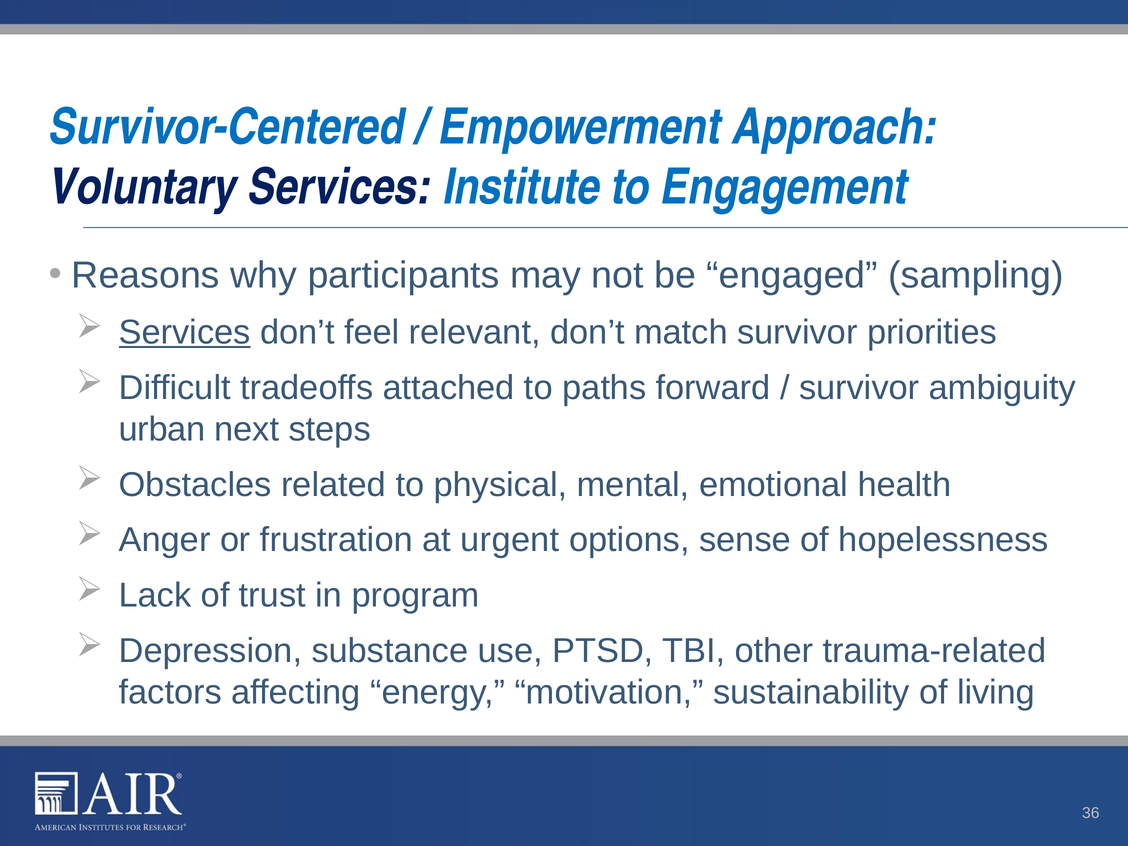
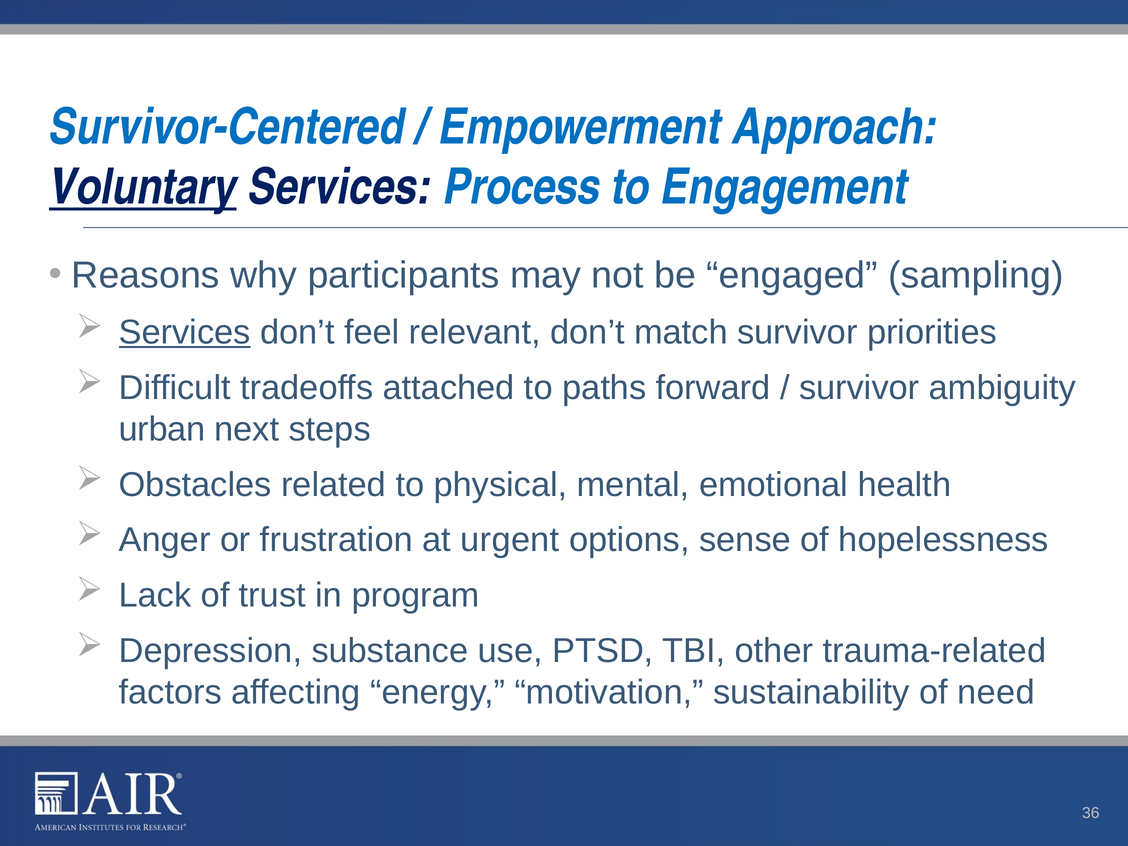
Voluntary underline: none -> present (143, 187)
Institute: Institute -> Process (522, 187)
living: living -> need (996, 692)
